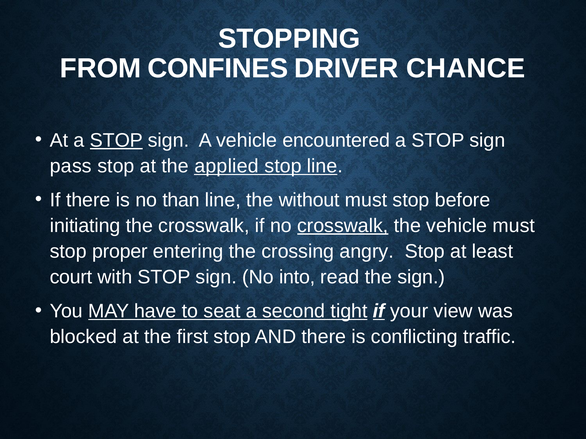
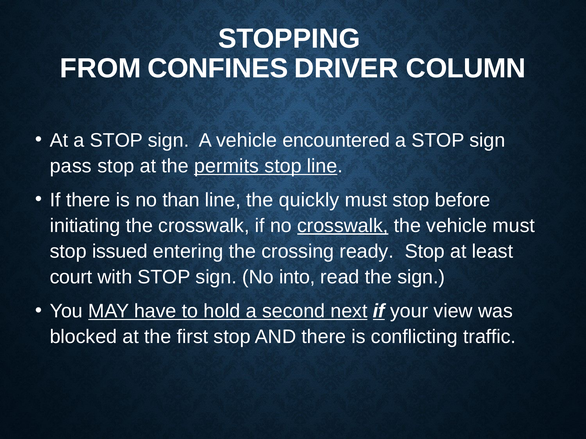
CHANCE: CHANCE -> COLUMN (466, 68)
STOP underline: present -> none (116, 140)
applied: applied -> permits (227, 166)
without: without -> quickly (309, 200)
proper: proper -> issued (120, 252)
angry: angry -> ready (367, 252)
seat: seat -> hold (222, 311)
tight: tight -> next (349, 311)
